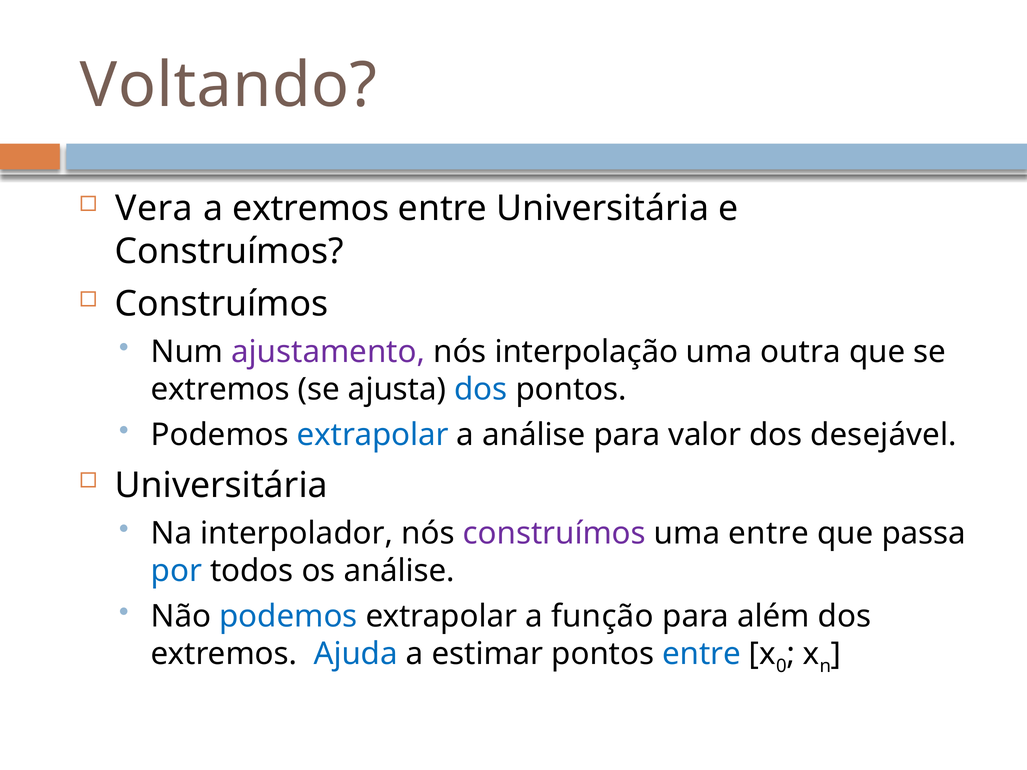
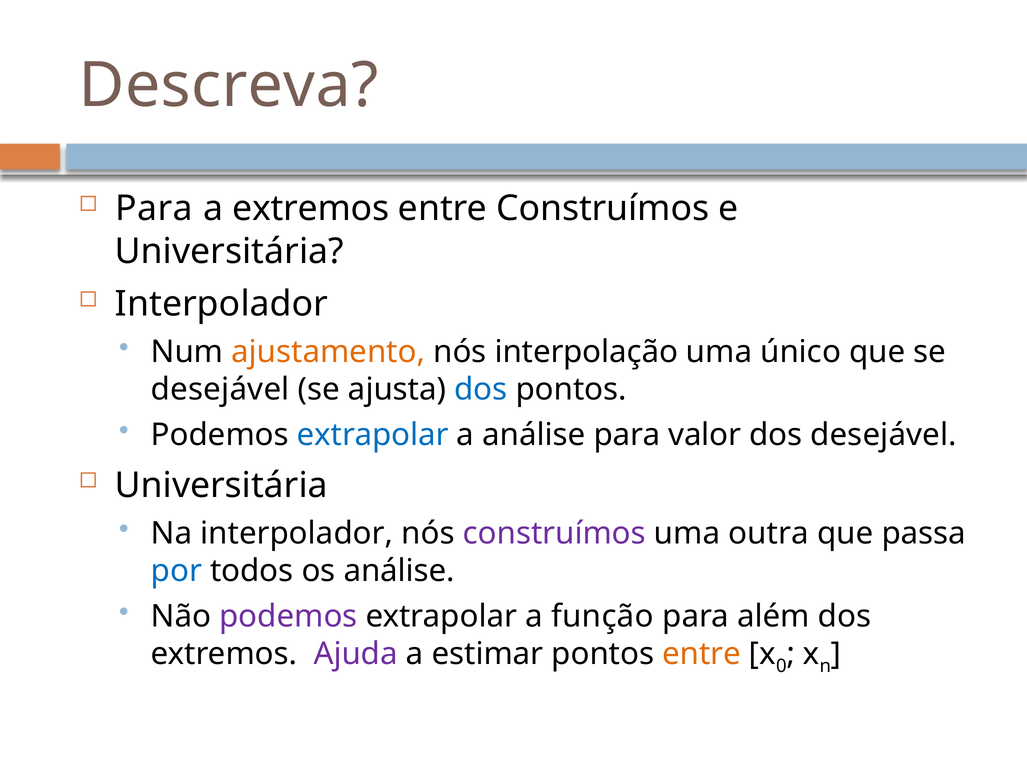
Voltando: Voltando -> Descreva (229, 86)
Vera: Vera -> Para (154, 209)
entre Universitária: Universitária -> Construímos (603, 209)
Construímos: Construímos -> Universitária (229, 251)
Construímos: Construímos -> Interpolador (222, 304)
ajustamento colour: purple -> orange (328, 352)
outra: outra -> único (801, 352)
extremos: extremos -> desejável (220, 390)
uma entre: entre -> outra (769, 533)
podemos colour: blue -> purple (288, 616)
Ajuda colour: blue -> purple (356, 654)
entre colour: blue -> orange (702, 654)
